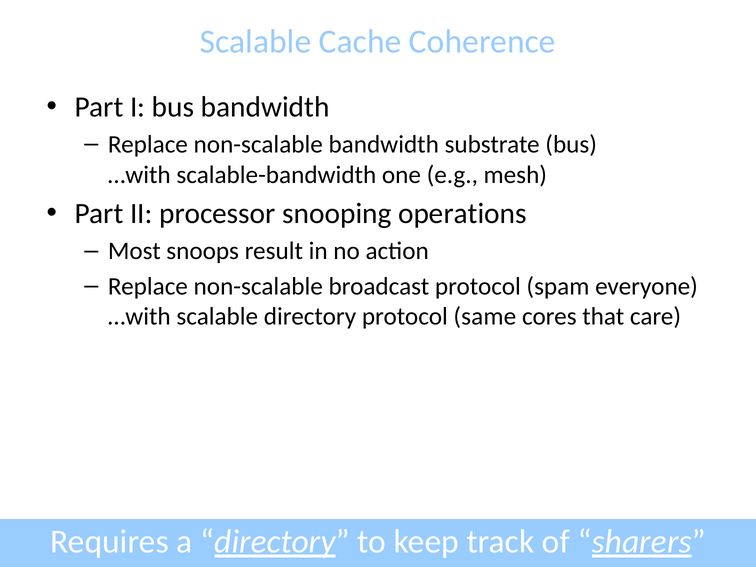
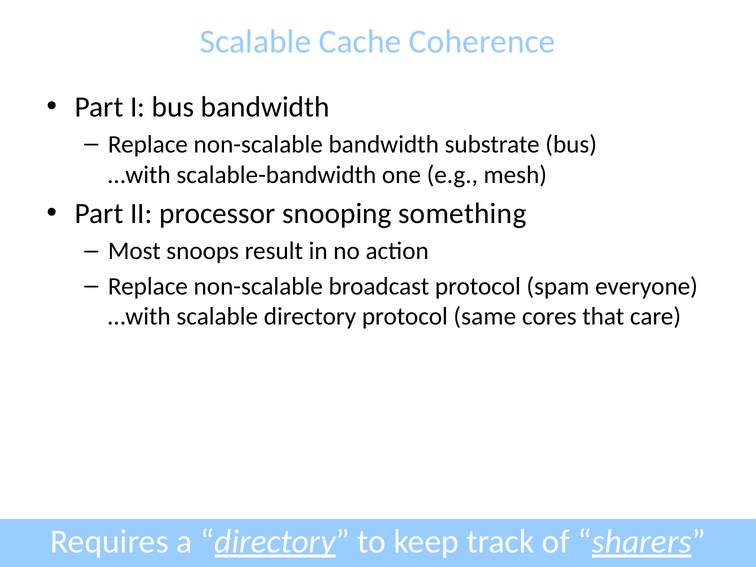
operations: operations -> something (462, 214)
